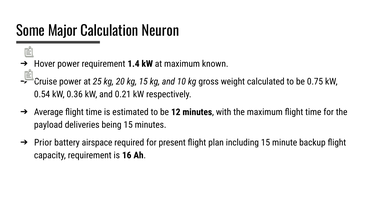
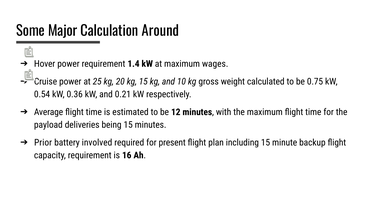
Neuron: Neuron -> Around (160, 31)
known: known -> wages (215, 64)
airspace: airspace -> involved (97, 143)
